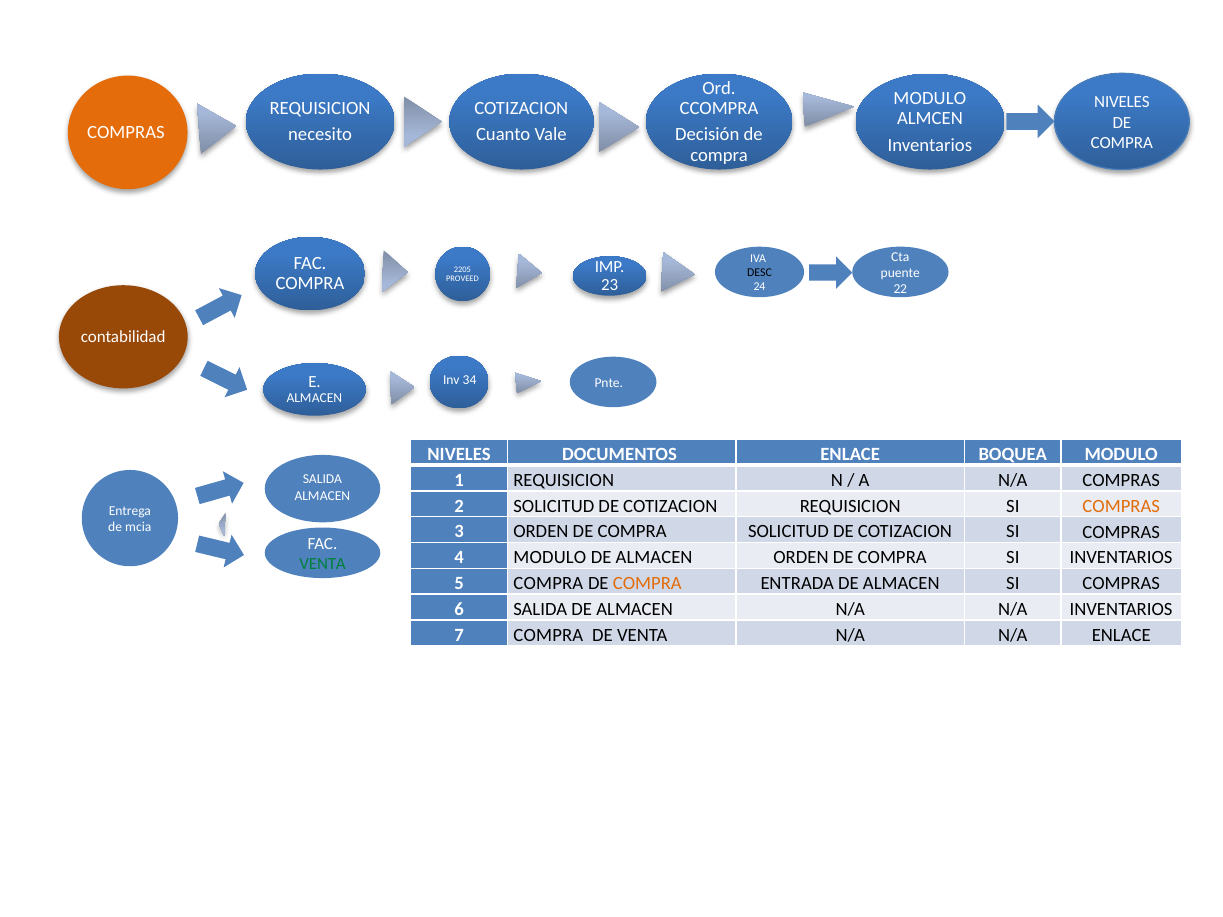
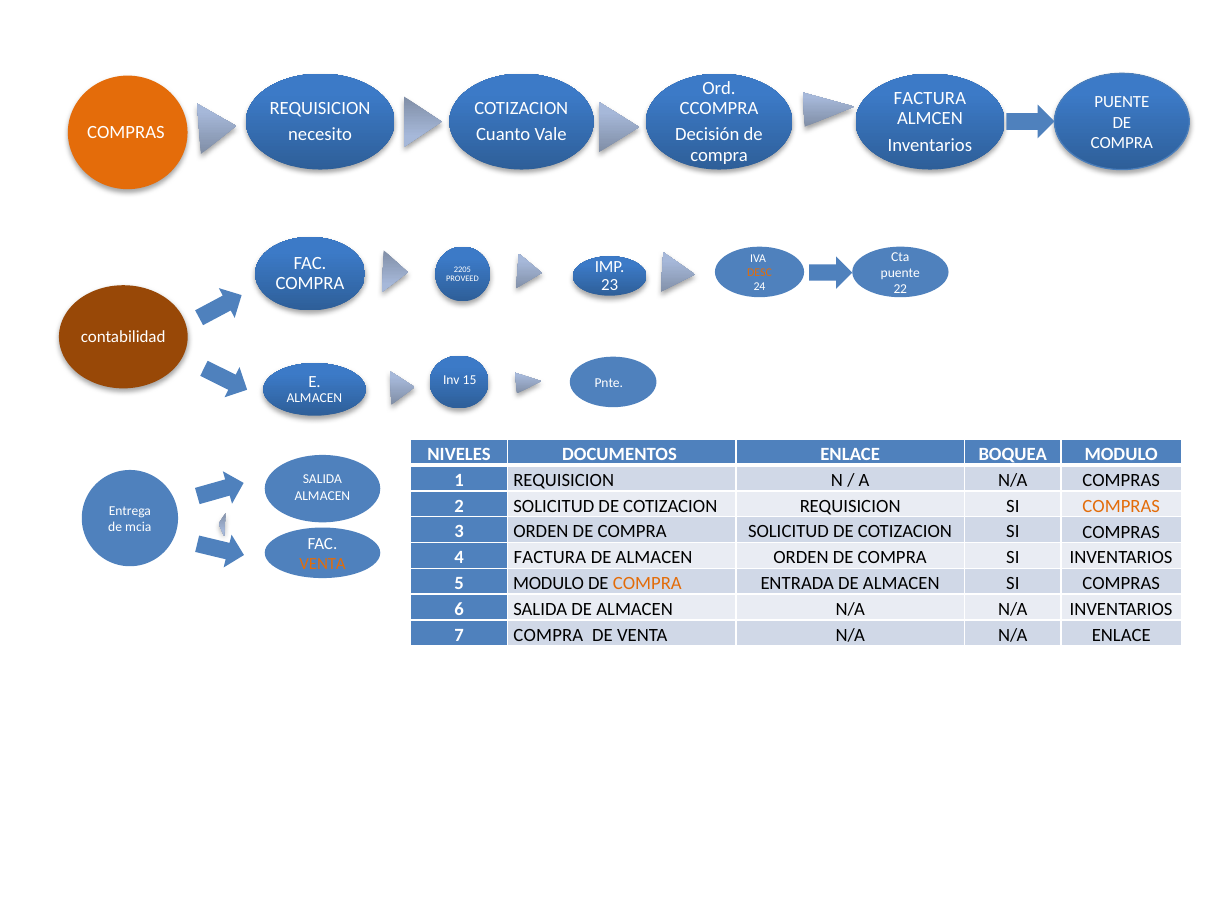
MODULO: MODULO -> FACTURA (930, 98)
NIVELES: NIVELES -> PUENTE (1122, 102)
DESC colour: black -> orange (760, 273)
34: 34 -> 15 (470, 380)
4 MODULO: MODULO -> FACTURA (550, 558)
VENTA colour: green -> orange (323, 564)
5 COMPRA: COMPRA -> MODULO (549, 584)
